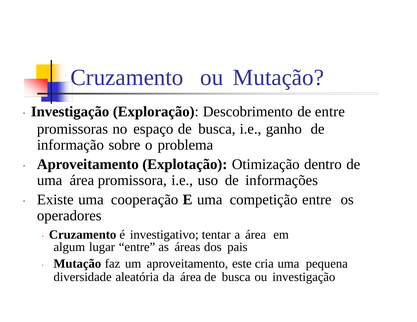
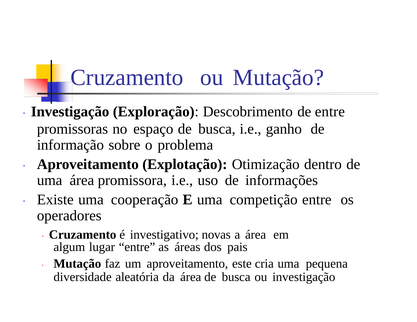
tentar: tentar -> novas (216, 235)
